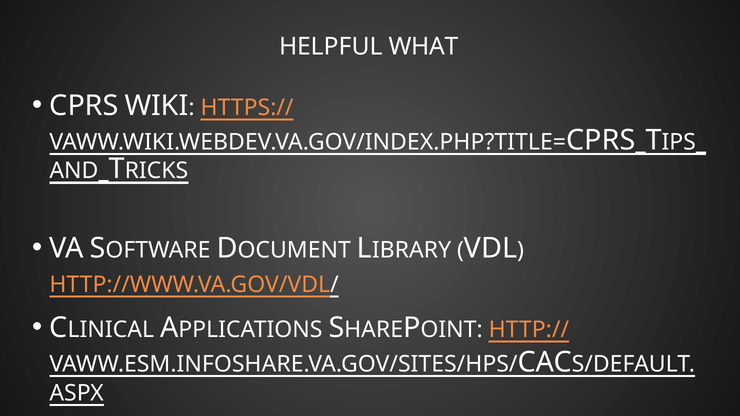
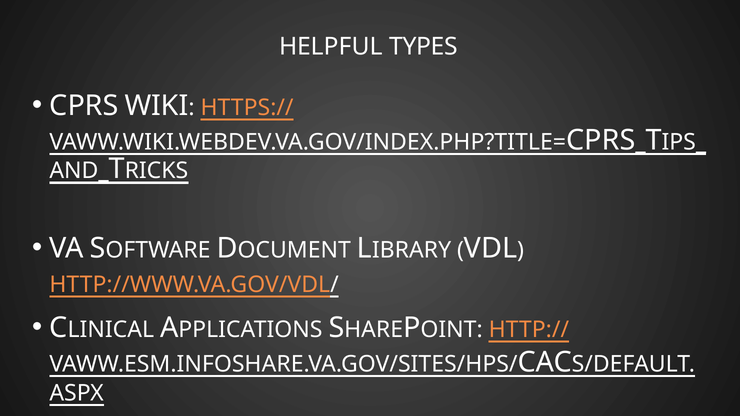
WHAT: WHAT -> TYPES (424, 46)
